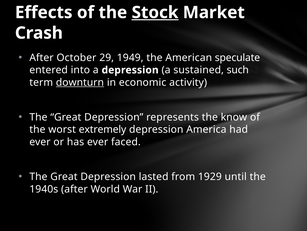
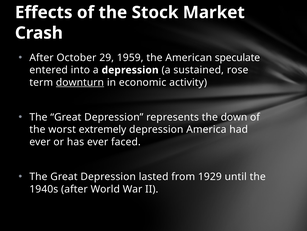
Stock underline: present -> none (155, 12)
1949: 1949 -> 1959 (130, 58)
such: such -> rose (238, 70)
know: know -> down (234, 117)
